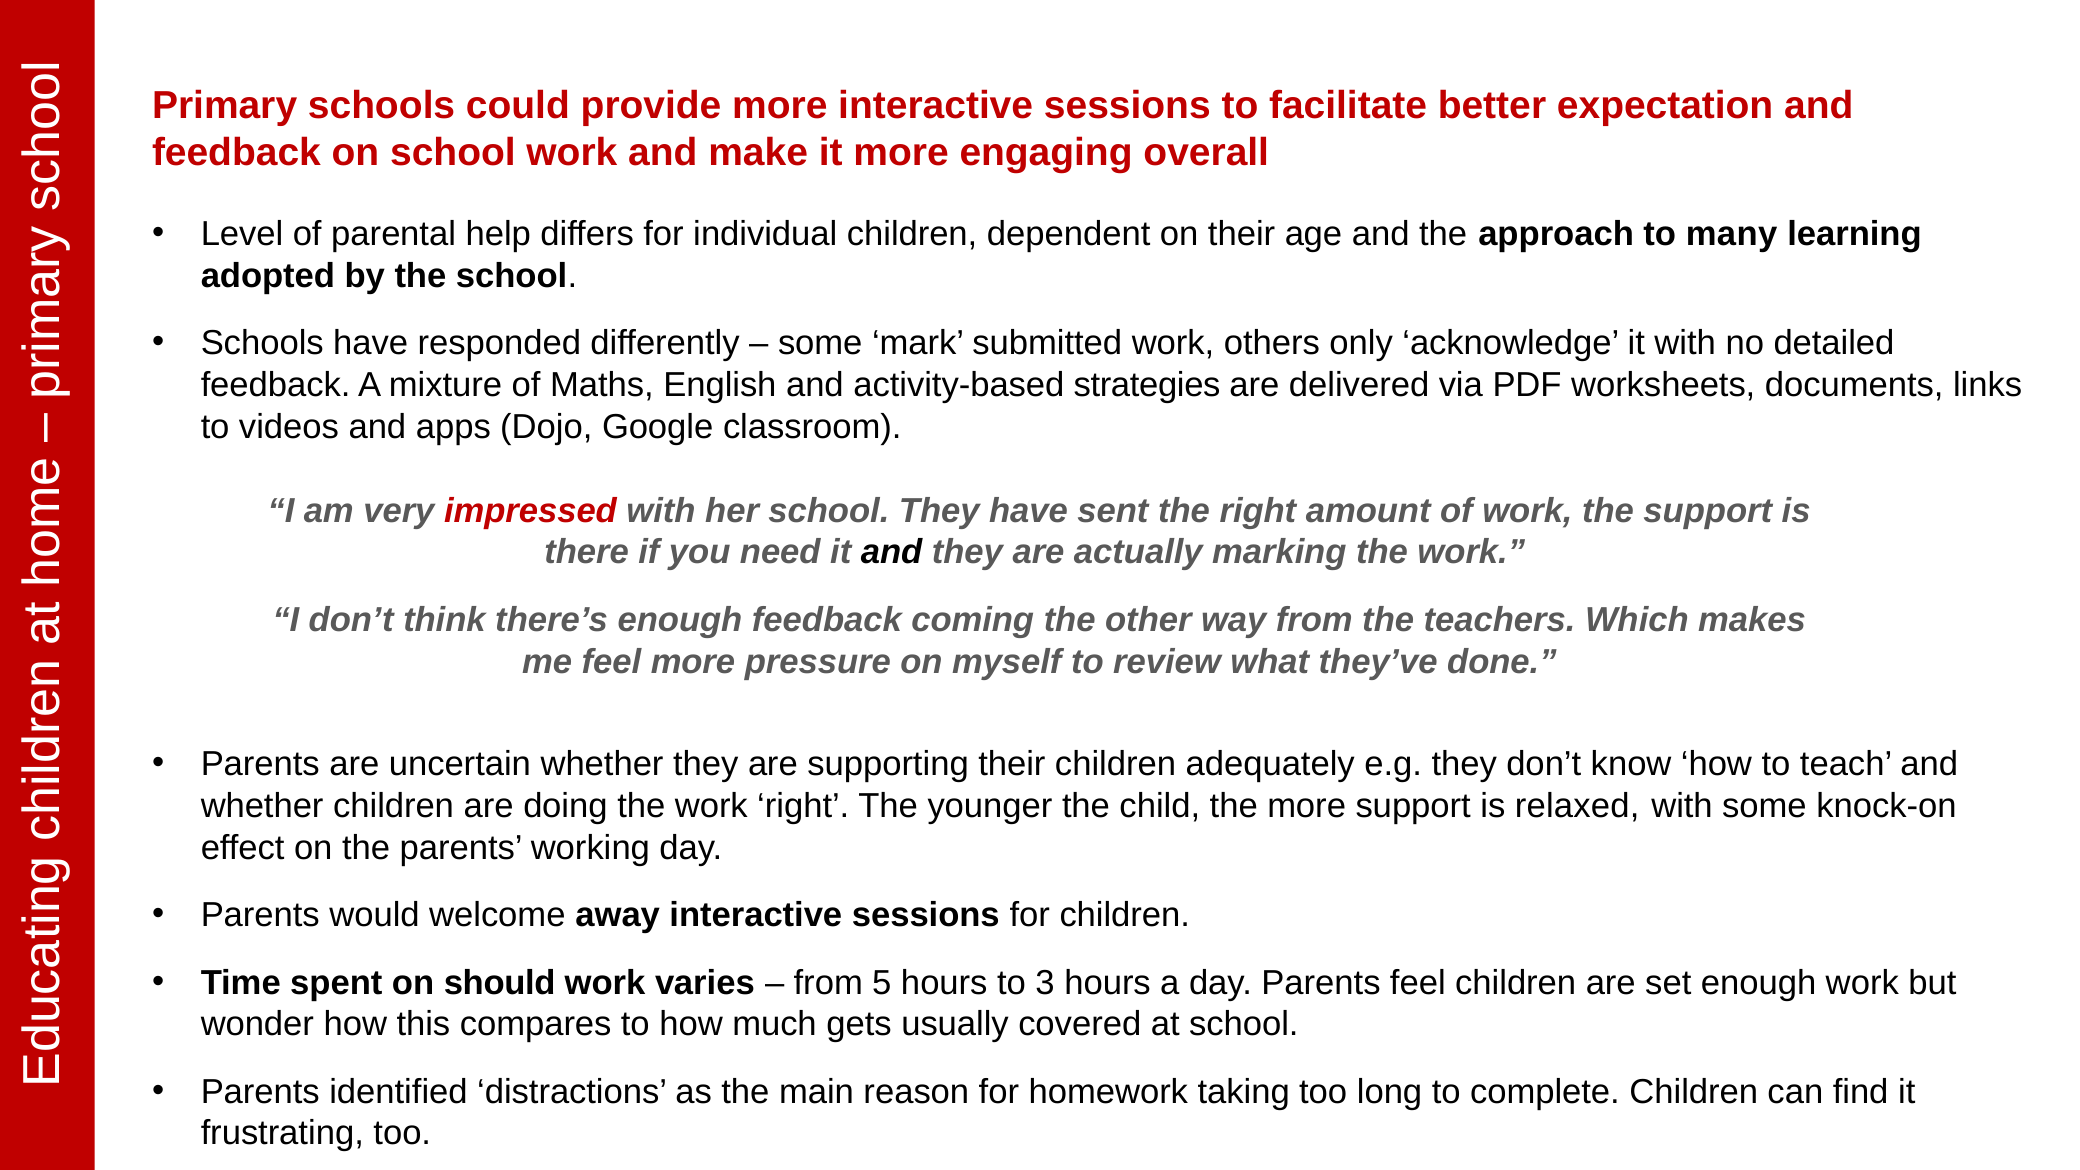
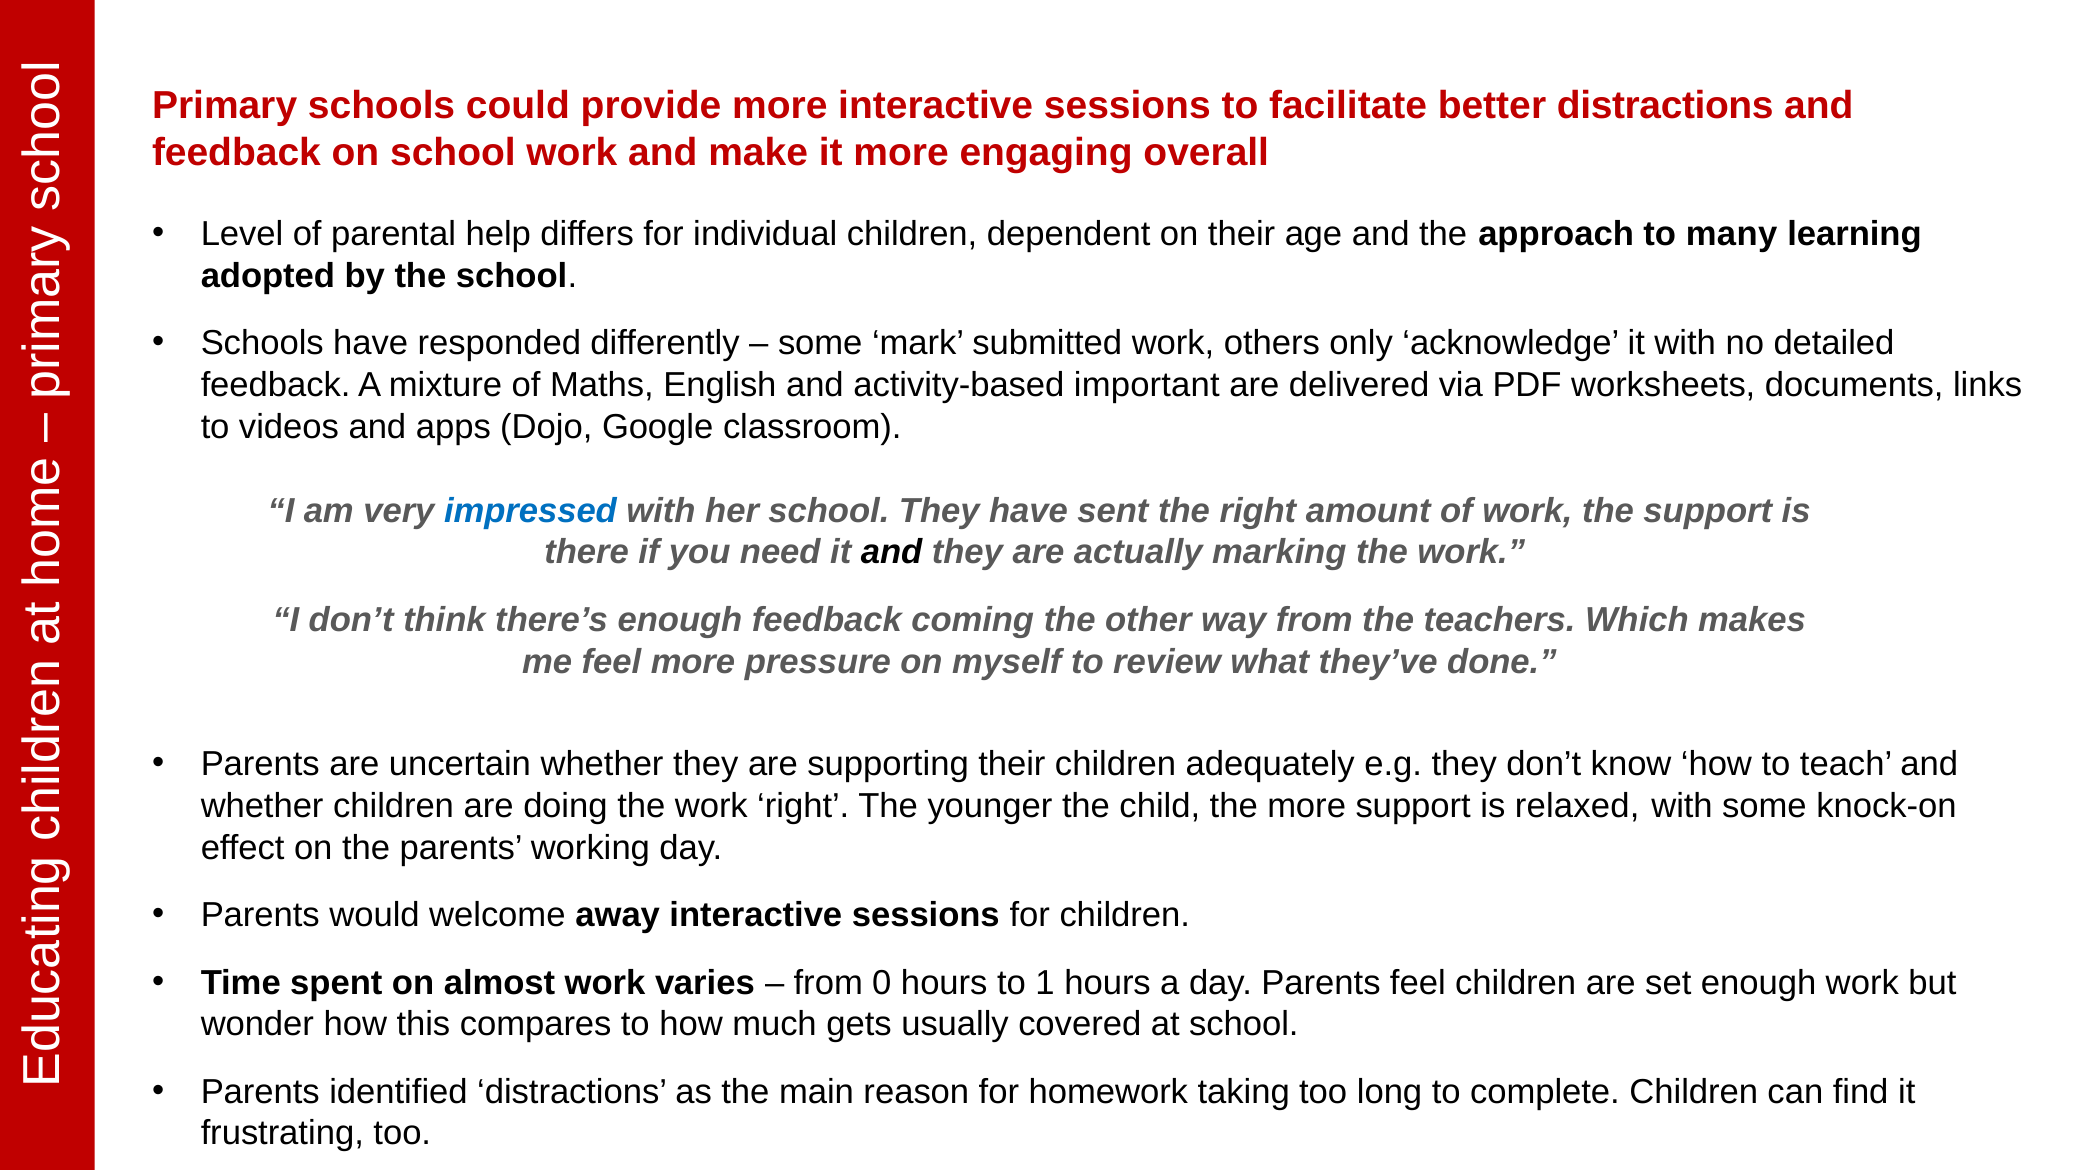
better expectation: expectation -> distractions (1665, 106)
strategies: strategies -> important (1147, 385)
impressed colour: red -> blue (530, 511)
should: should -> almost (500, 983)
5: 5 -> 0 (882, 983)
3: 3 -> 1 (1045, 983)
